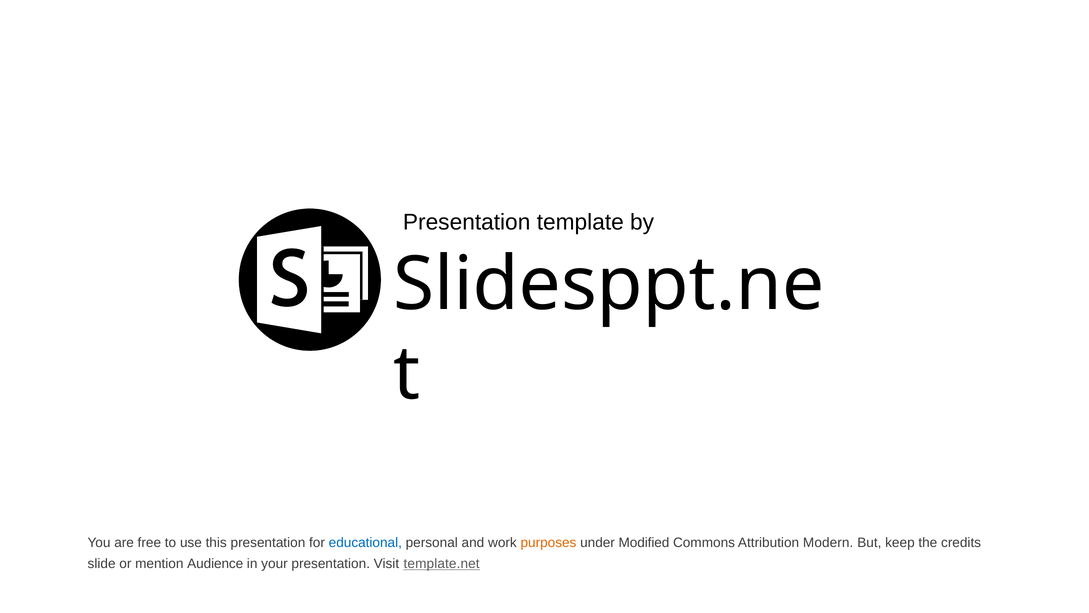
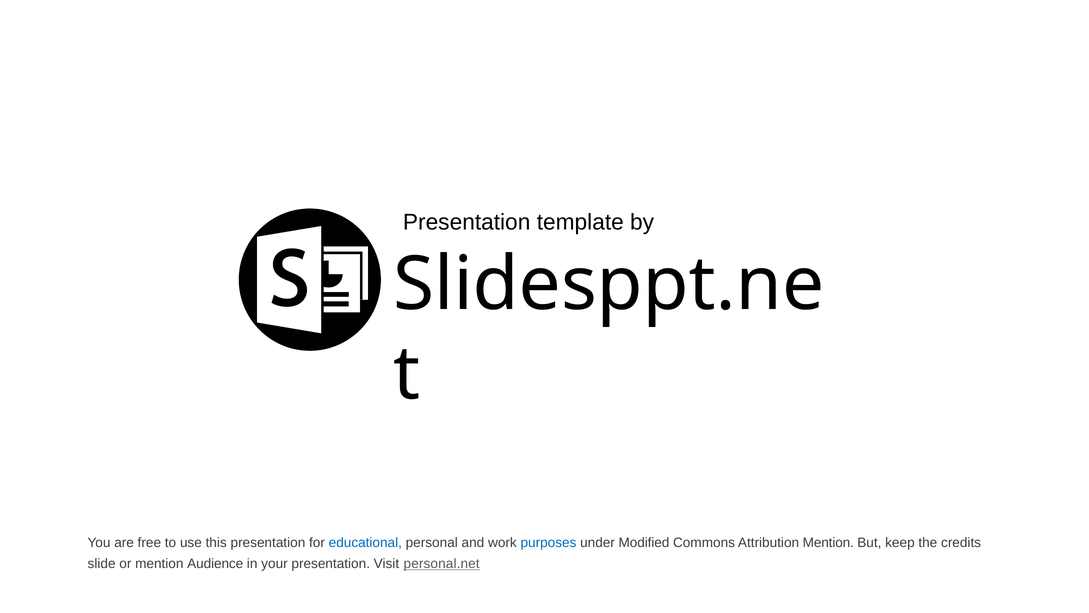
purposes colour: orange -> blue (548, 542)
Attribution Modern: Modern -> Mention (828, 542)
template.net: template.net -> personal.net (442, 563)
